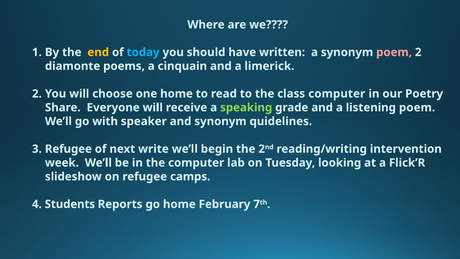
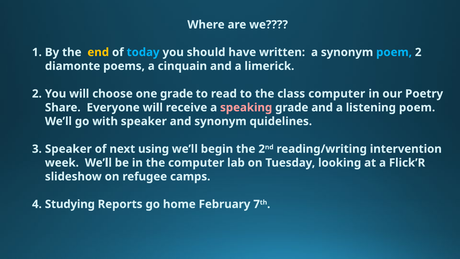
poem colour: pink -> light blue (394, 52)
one home: home -> grade (177, 94)
speaking colour: light green -> pink (246, 107)
Refugee: Refugee -> Speaker (68, 149)
write: write -> using (154, 149)
Students: Students -> Studying (70, 204)
